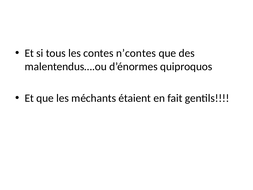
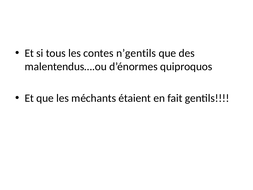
n’contes: n’contes -> n’gentils (136, 53)
